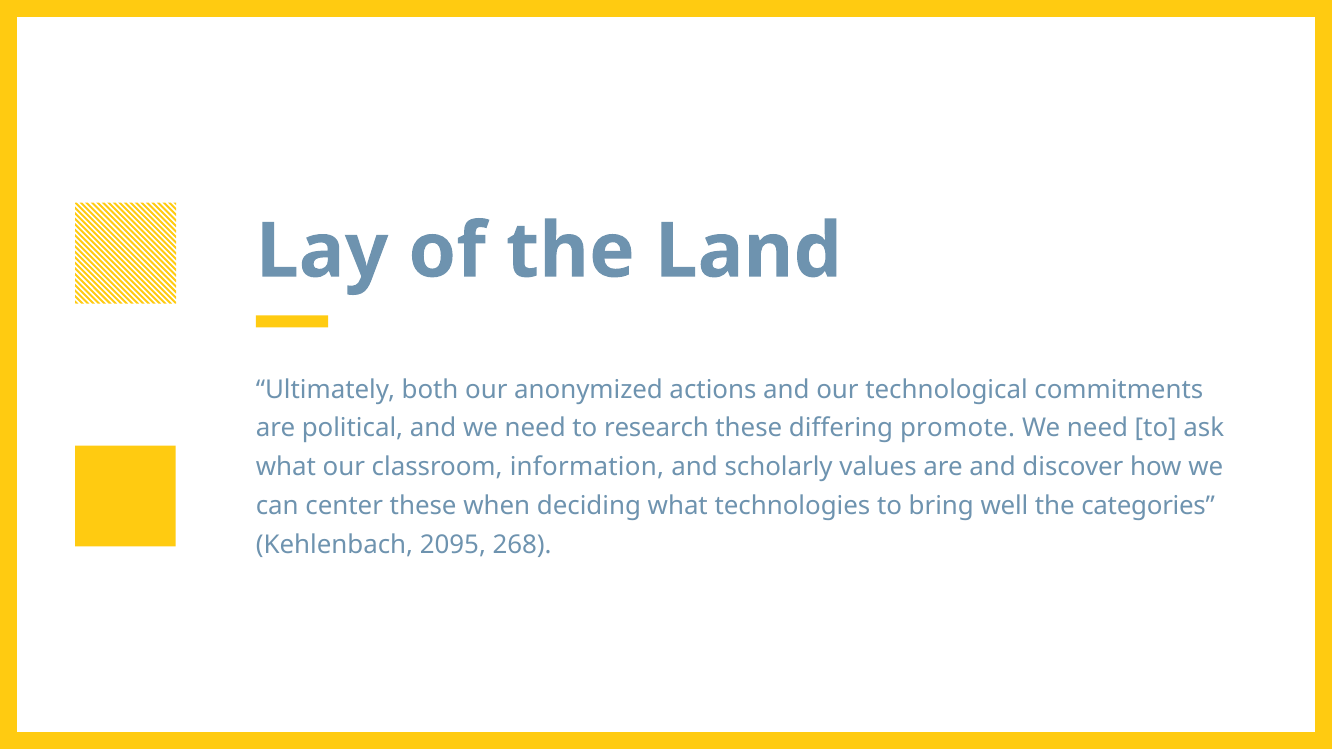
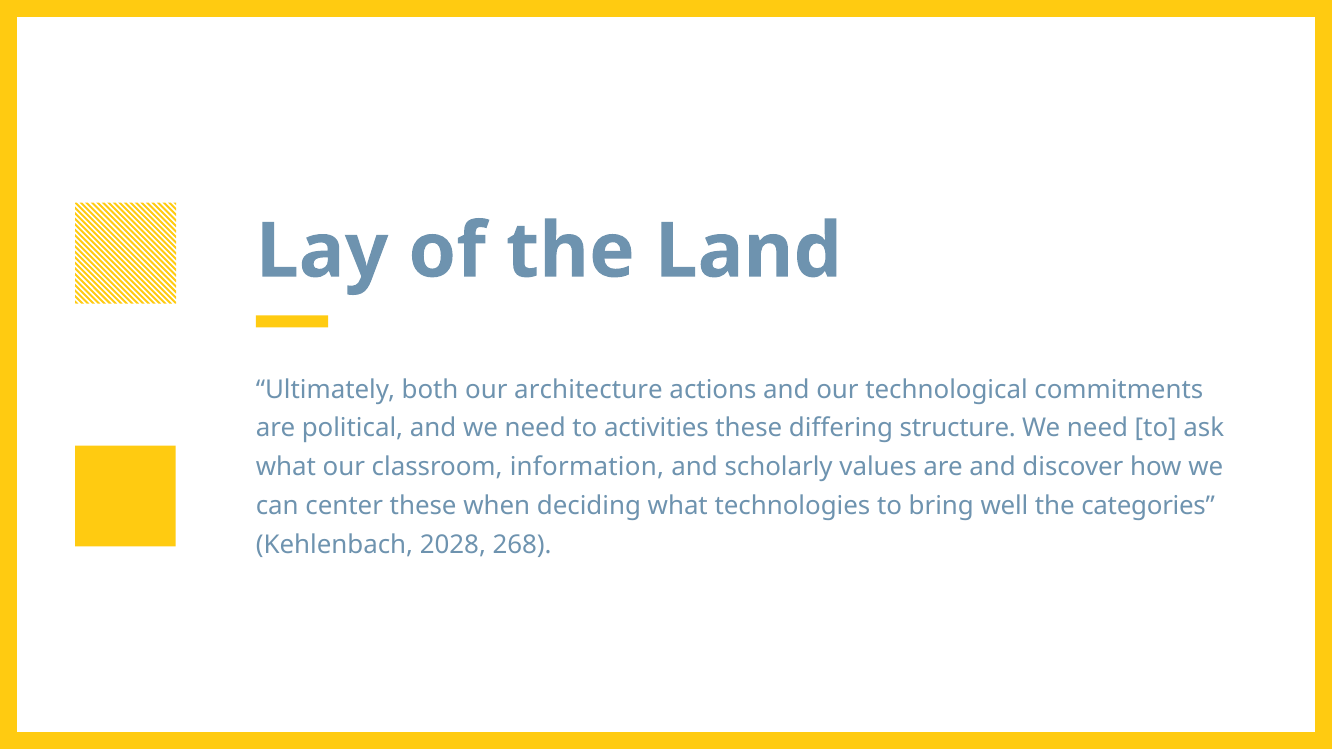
anonymized: anonymized -> architecture (589, 390)
research: research -> activities (656, 428)
promote: promote -> structure (958, 428)
2095: 2095 -> 2028 (453, 545)
